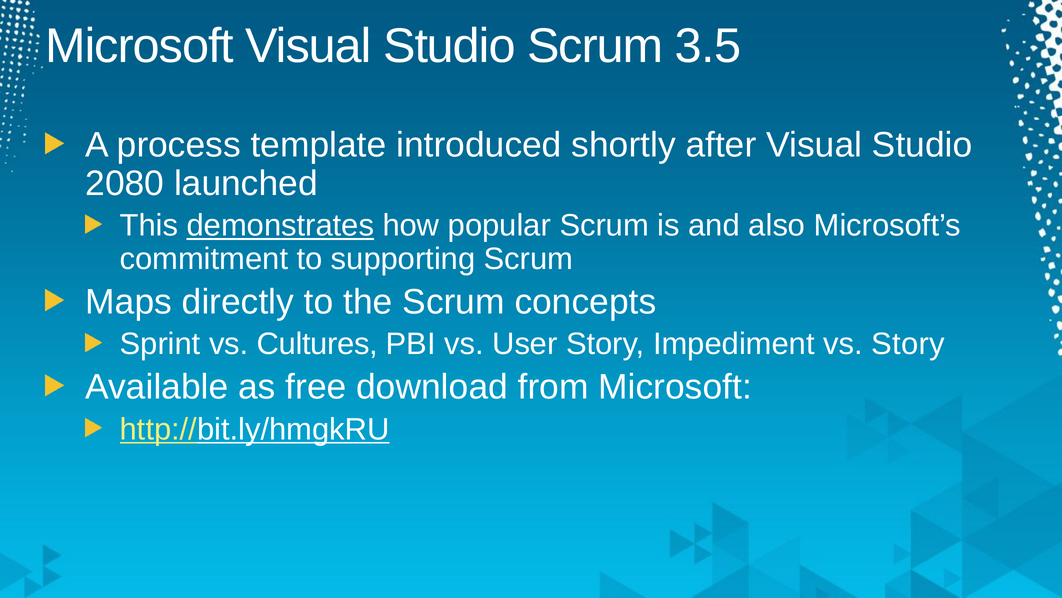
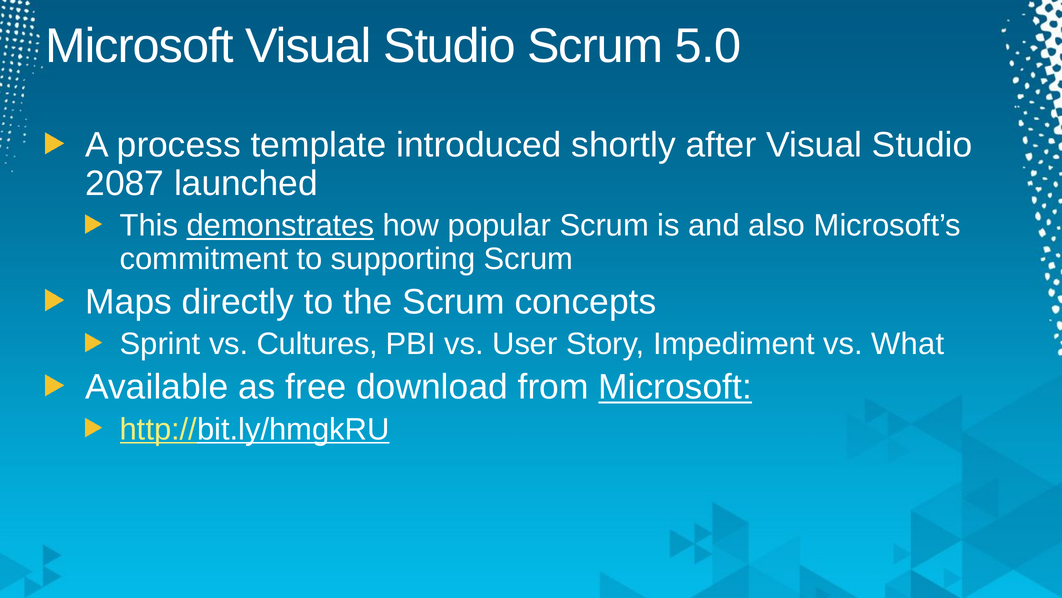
3.5: 3.5 -> 5.0 (708, 46)
2080: 2080 -> 2087 (125, 183)
vs Story: Story -> What (908, 344)
Microsoft underline: none -> present (675, 387)
